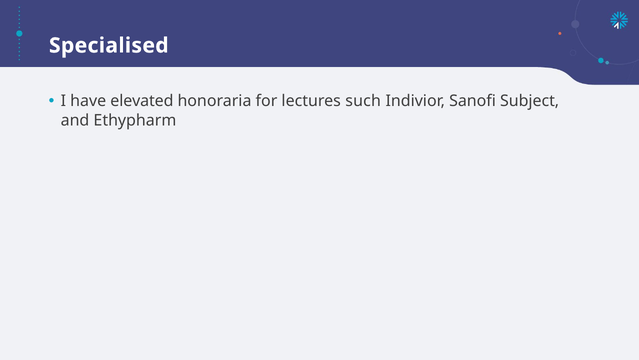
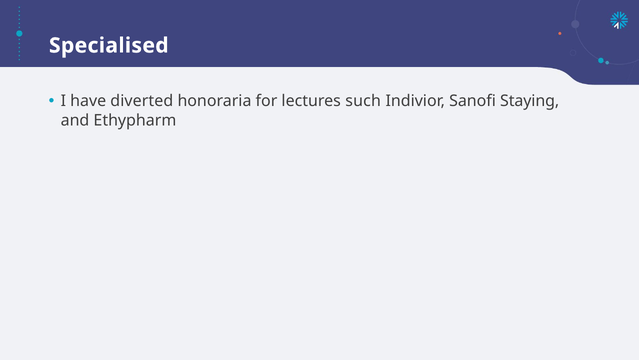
elevated: elevated -> diverted (142, 101)
Subject: Subject -> Staying (530, 101)
